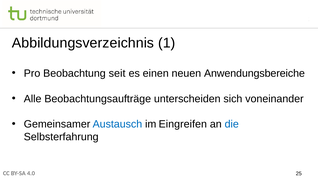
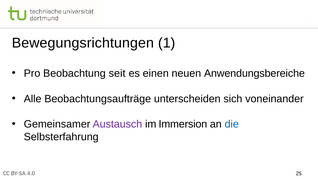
Abbildungsverzeichnis: Abbildungsverzeichnis -> Bewegungsrichtungen (83, 43)
Austausch colour: blue -> purple (117, 124)
Eingreifen: Eingreifen -> Immersion (183, 124)
